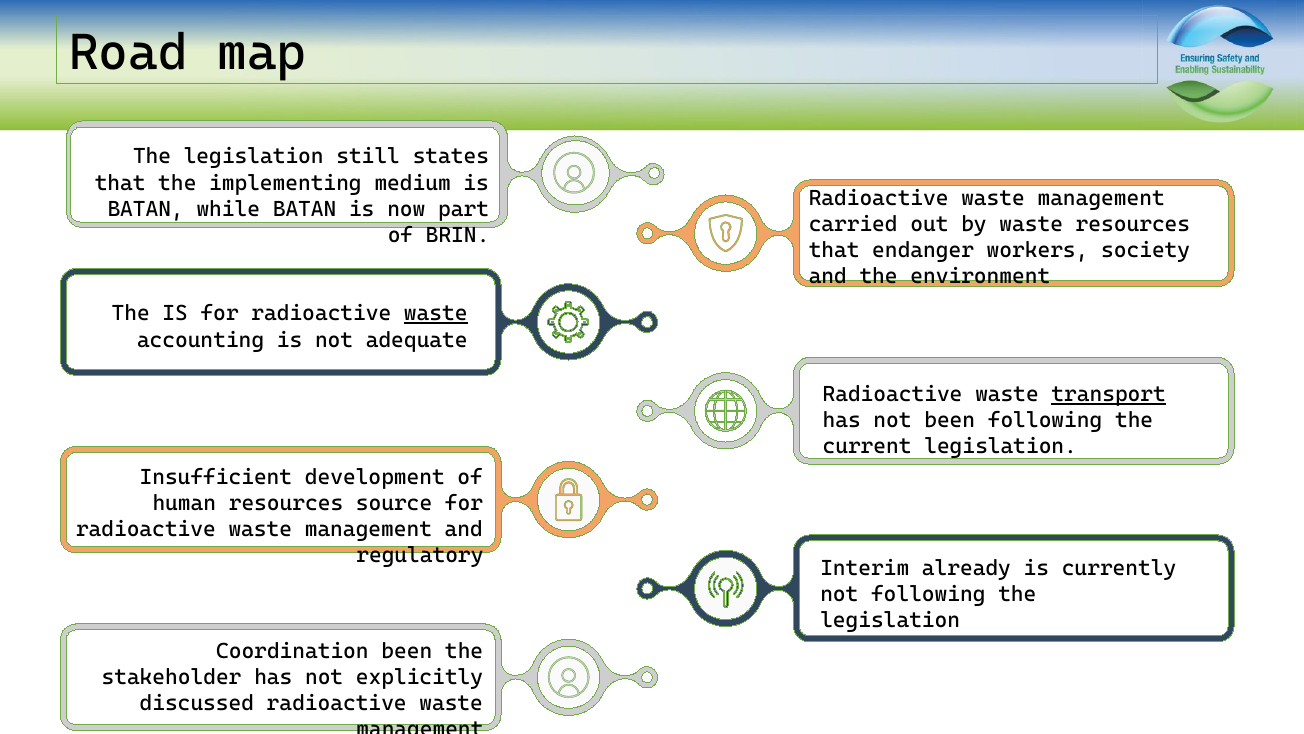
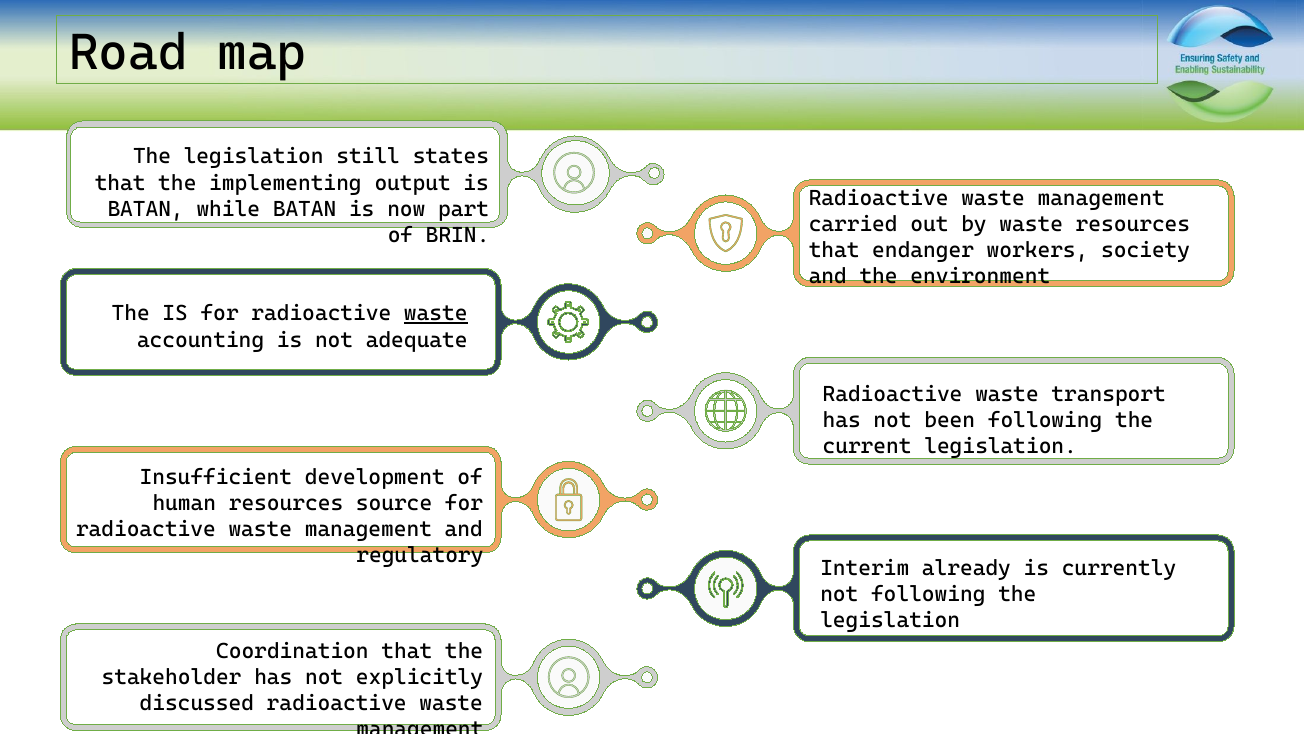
medium: medium -> output (413, 183)
transport underline: present -> none (1109, 394)
Coordination been: been -> that (407, 651)
